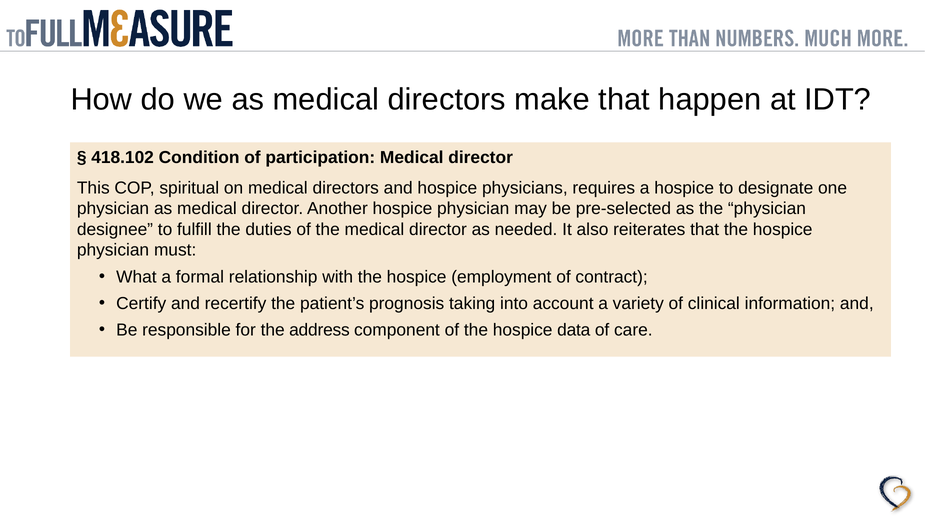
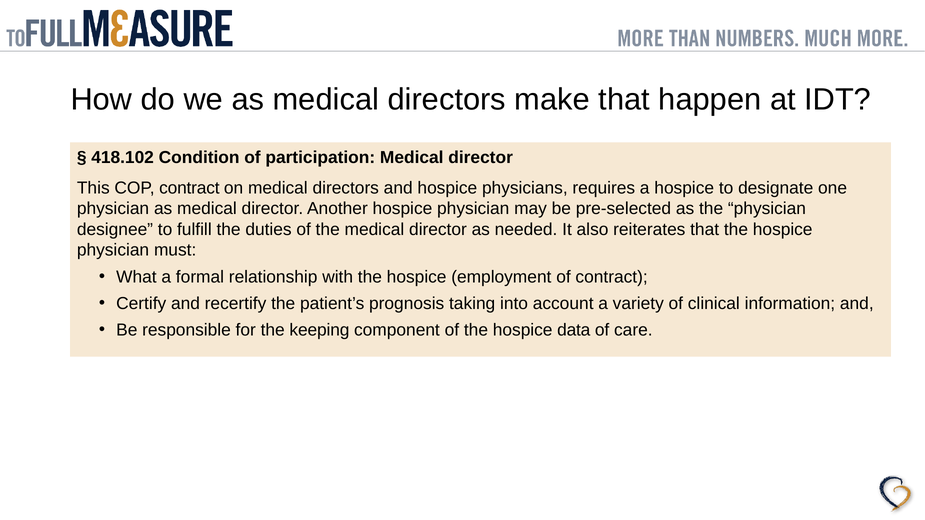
COP spiritual: spiritual -> contract (189, 188)
address: address -> keeping (319, 330)
